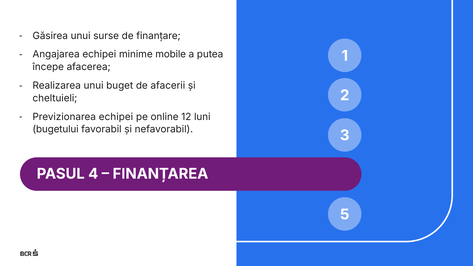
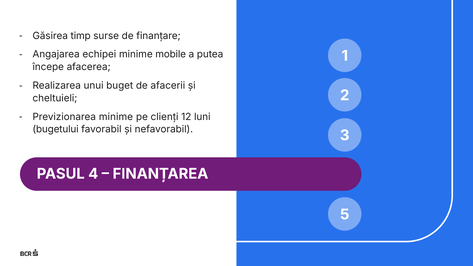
Găsirea unui: unui -> timp (81, 36)
Previzionarea echipei: echipei -> minime (116, 117)
online: online -> clienți (165, 117)
